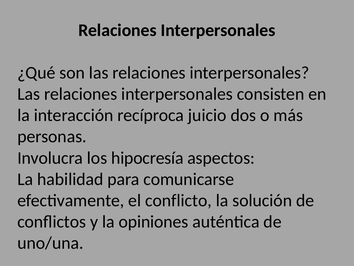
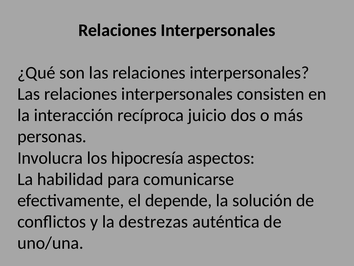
conflicto: conflicto -> depende (179, 200)
opiniones: opiniones -> destrezas (153, 221)
